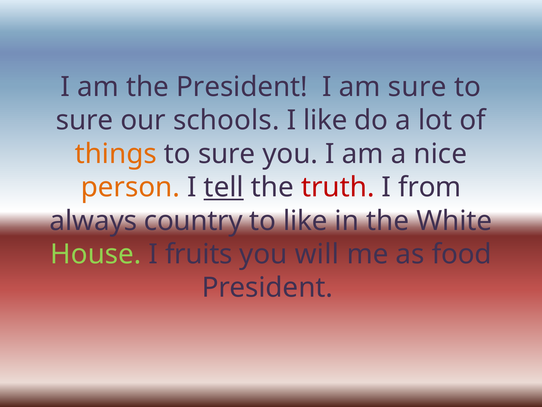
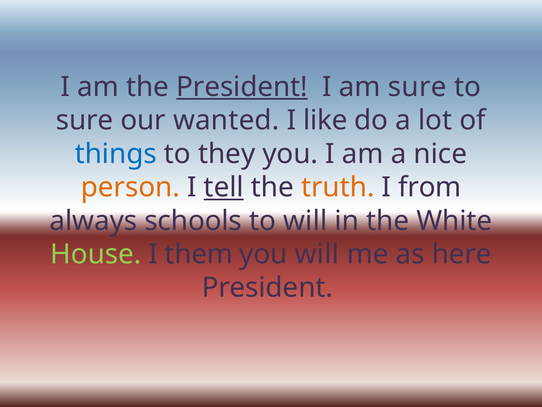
President underline: none -> present (242, 87)
schools: schools -> wanted (226, 120)
things colour: orange -> blue (116, 154)
sure: sure -> they (227, 154)
truth colour: red -> orange (338, 187)
country: country -> schools (193, 221)
to like: like -> will (305, 221)
fruits: fruits -> them (199, 254)
food: food -> here (462, 254)
